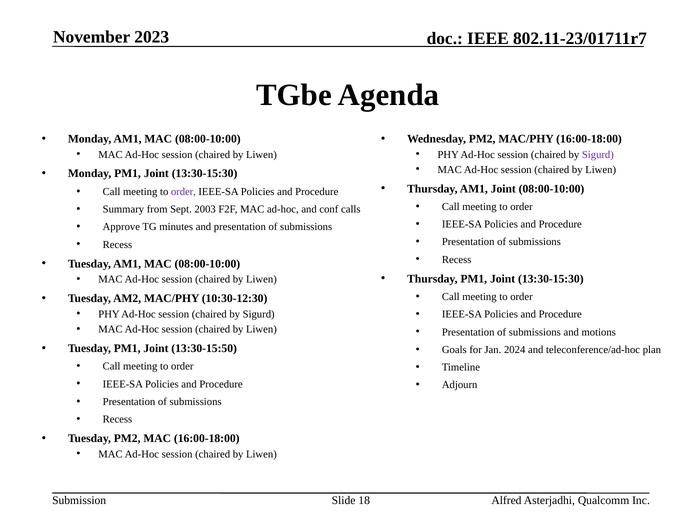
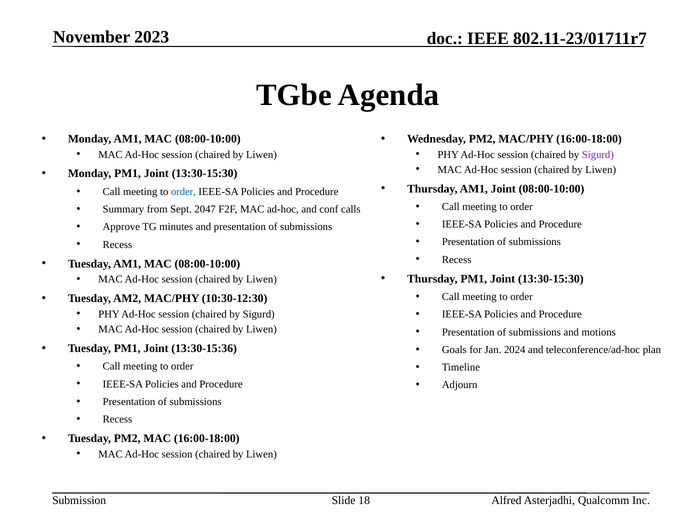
order colour: purple -> blue (183, 192)
2003: 2003 -> 2047 (205, 209)
13:30-15:50: 13:30-15:50 -> 13:30-15:36 (204, 348)
